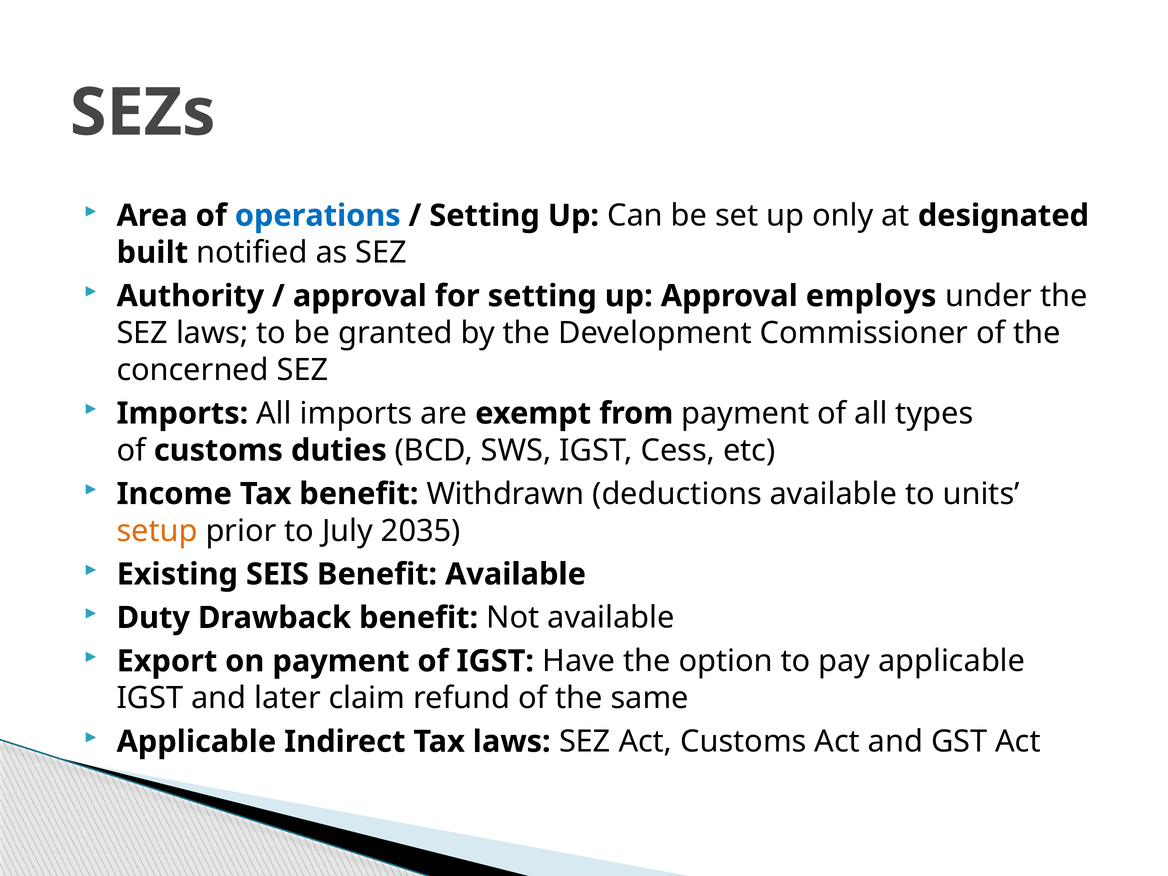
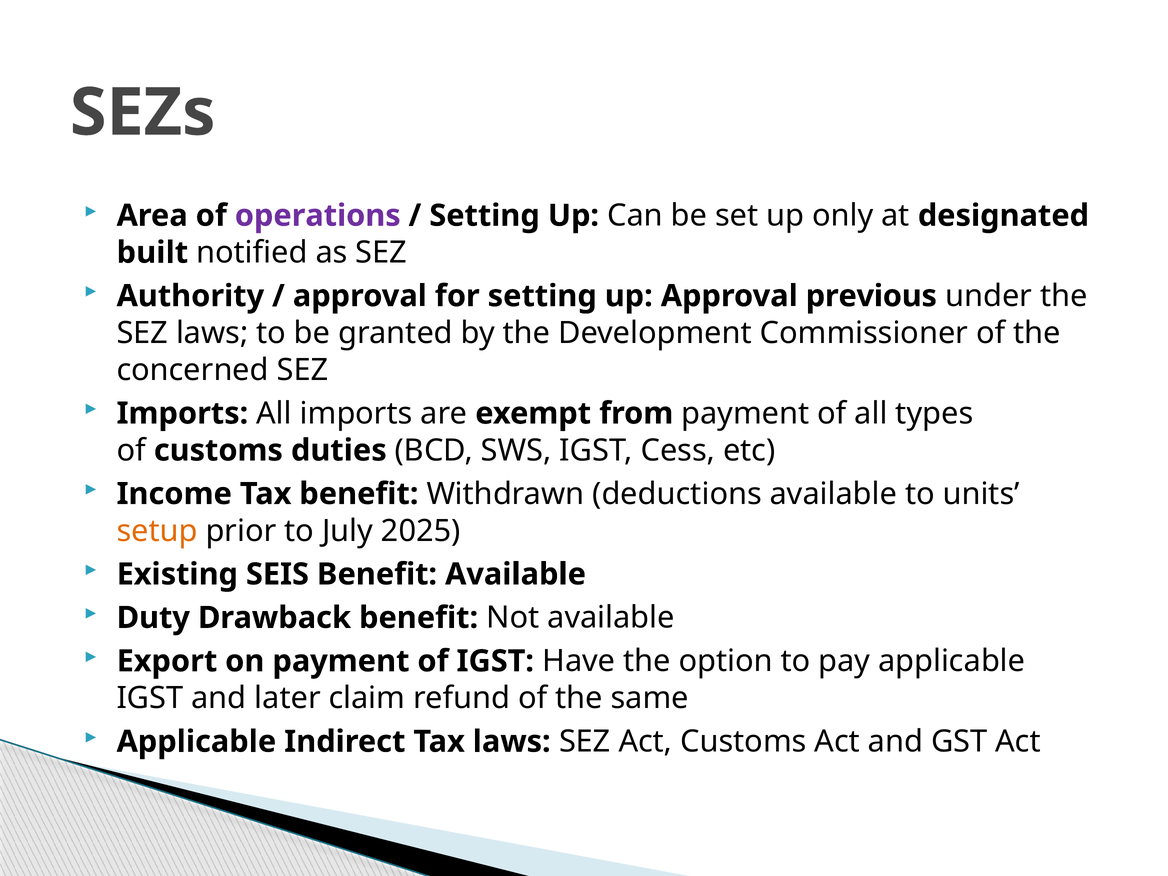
operations colour: blue -> purple (318, 216)
employs: employs -> previous (871, 296)
2035: 2035 -> 2025 (421, 531)
